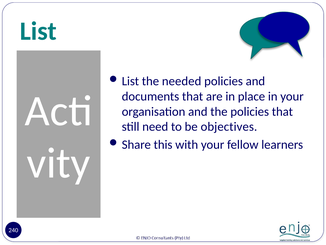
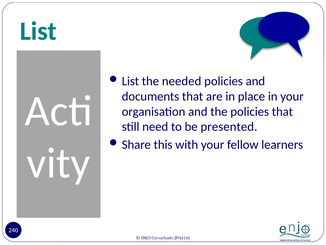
objectives: objectives -> presented (229, 127)
